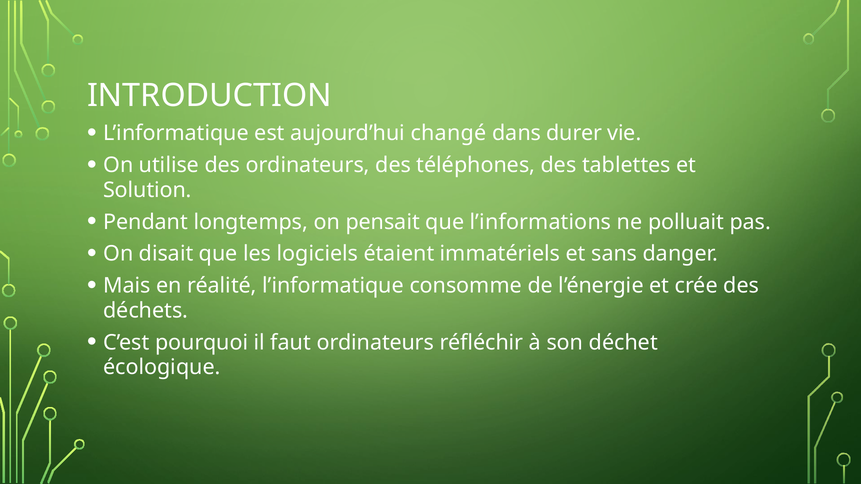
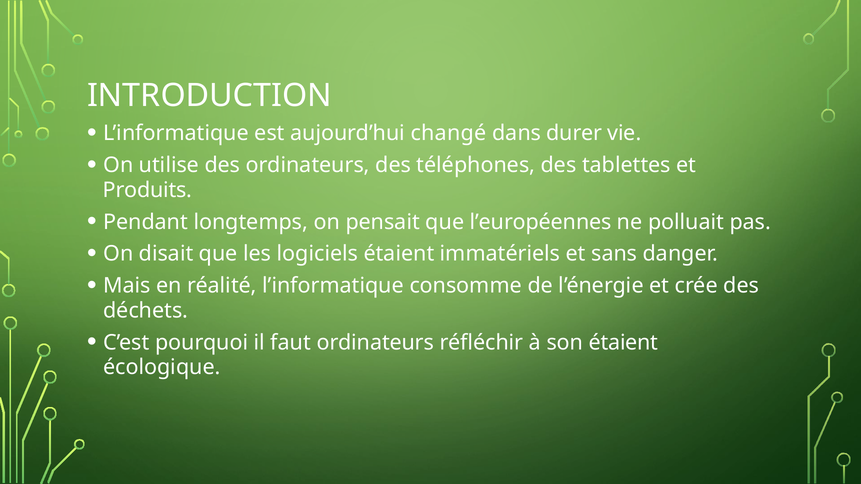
Solution: Solution -> Produits (147, 190)
l’informations: l’informations -> l’européennes (541, 222)
son déchet: déchet -> étaient (623, 343)
